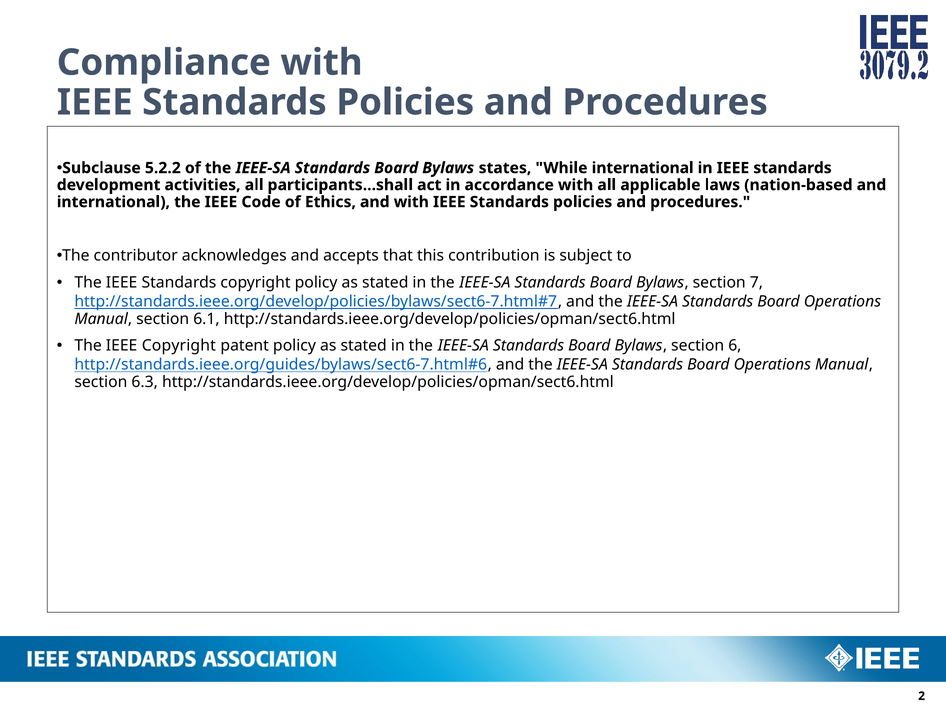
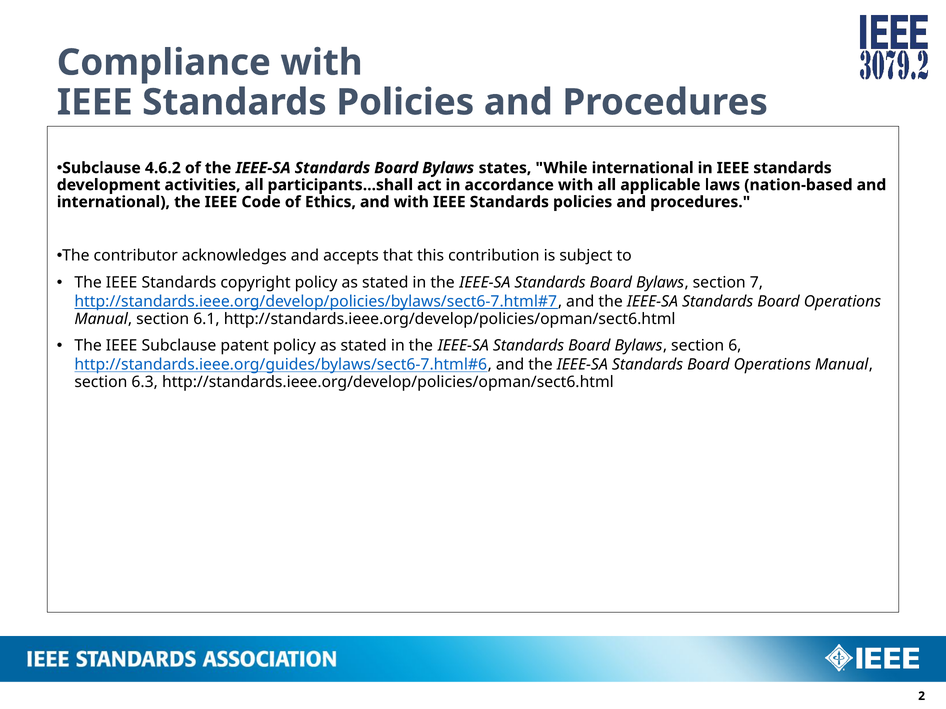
5.2.2: 5.2.2 -> 4.6.2 (163, 168)
IEEE Copyright: Copyright -> Subclause (179, 346)
